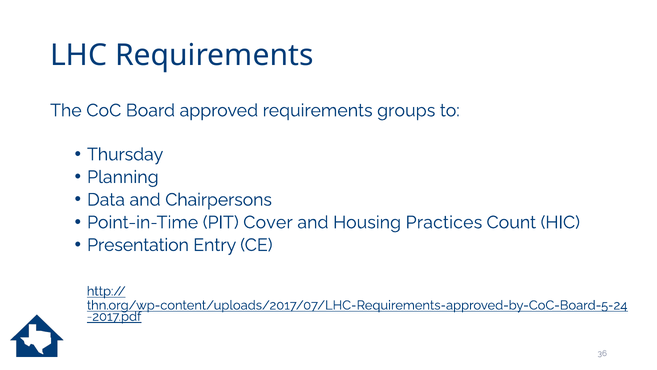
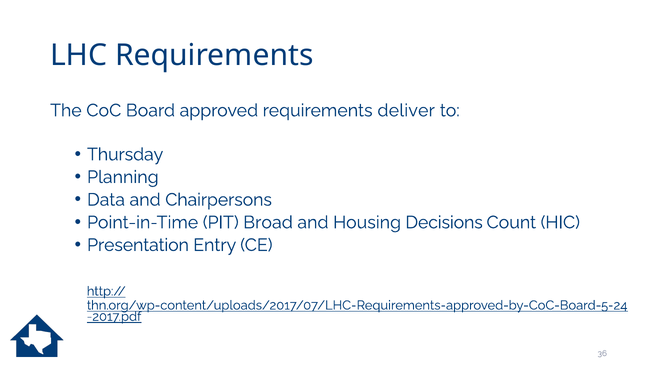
groups: groups -> deliver (406, 110)
Cover: Cover -> Broad (268, 222)
Practices: Practices -> Decisions (444, 222)
